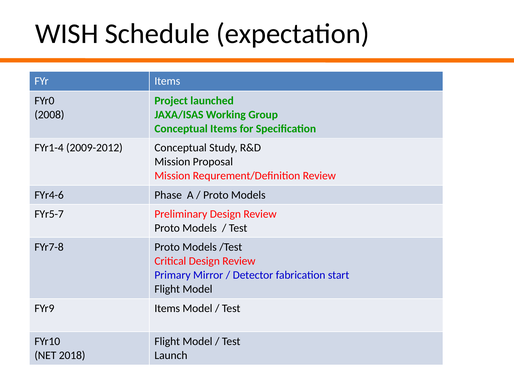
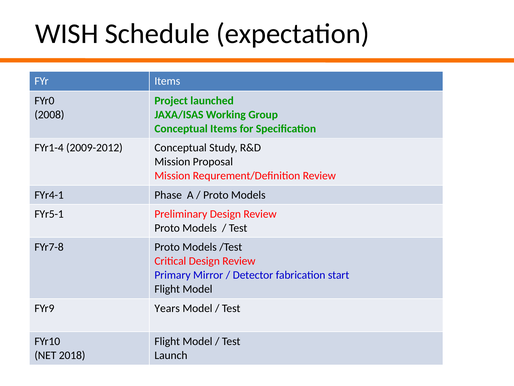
FYr4-6: FYr4-6 -> FYr4-1 (49, 195)
FYr5-7: FYr5-7 -> FYr5-1 (49, 214)
FYr9 Items: Items -> Years (167, 308)
